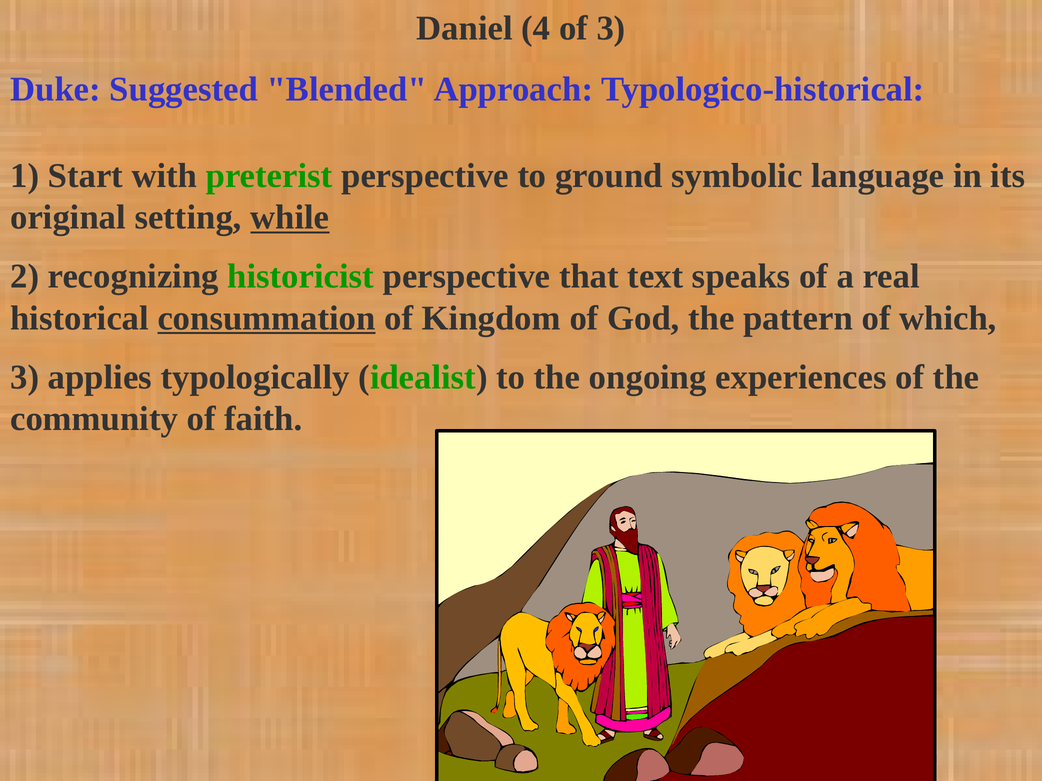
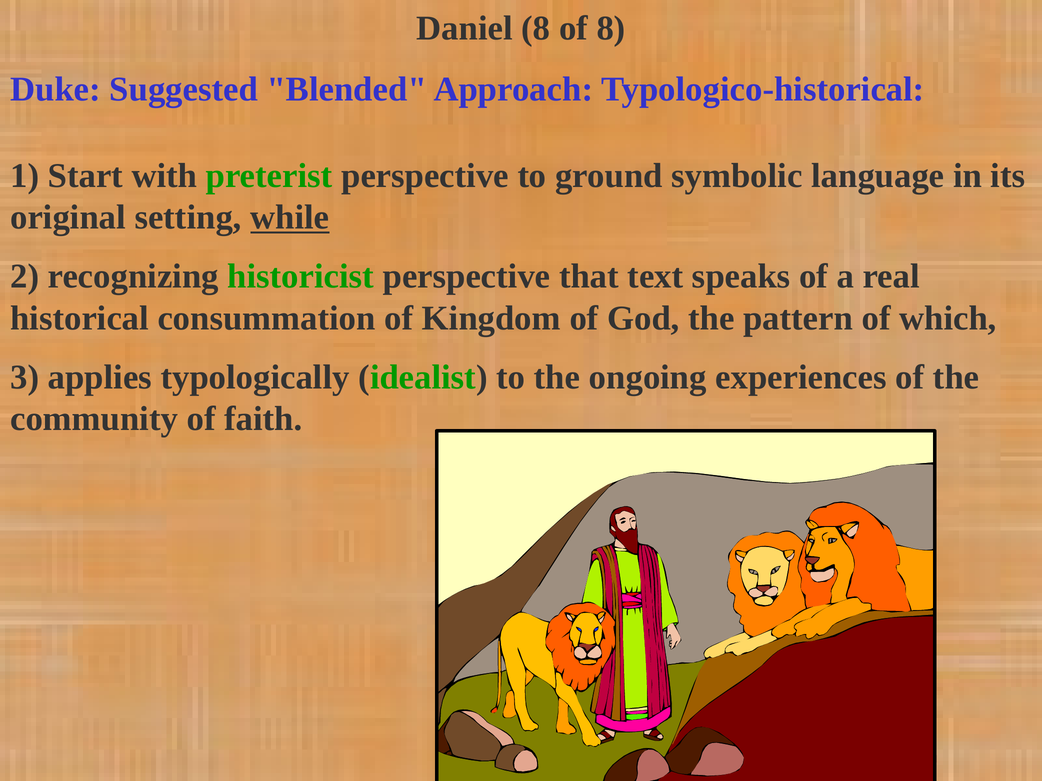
Daniel 4: 4 -> 8 (536, 28)
of 3: 3 -> 8 (611, 28)
consummation underline: present -> none (267, 318)
